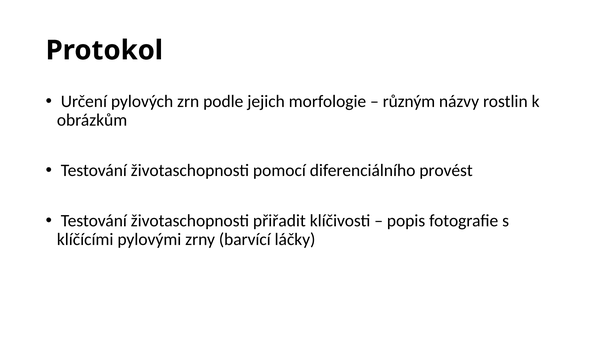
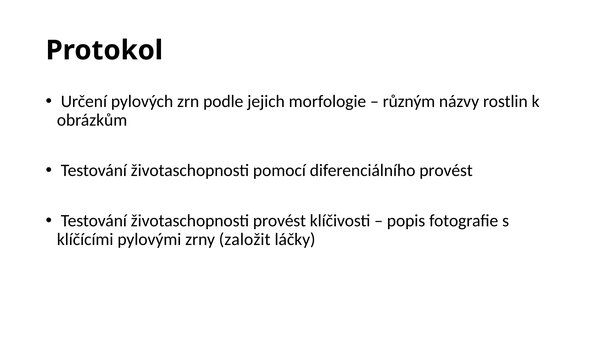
životaschopnosti přiřadit: přiřadit -> provést (279, 221)
barvící: barvící -> založit (245, 239)
